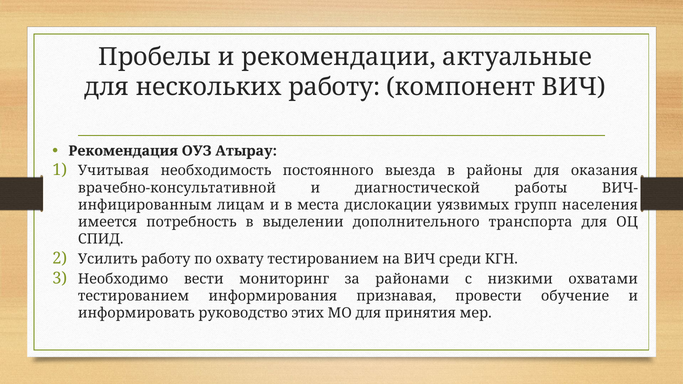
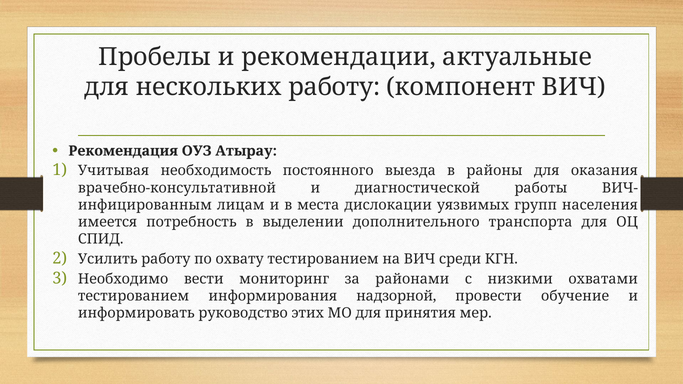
признавая: признавая -> надзорной (396, 296)
